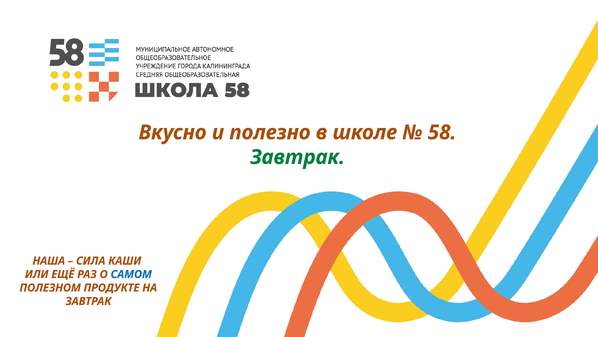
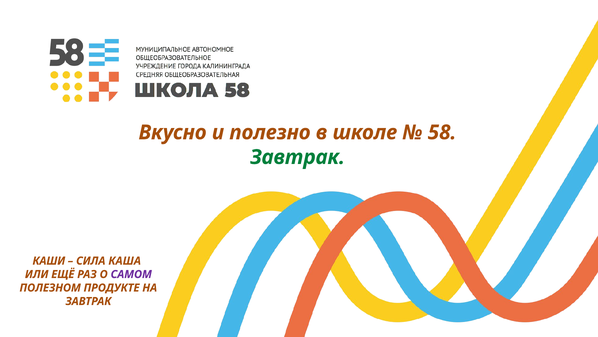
НАША: НАША -> КАШИ (49, 260)
КАШИ: КАШИ -> КАША (125, 260)
САМОМ colour: blue -> purple (131, 274)
